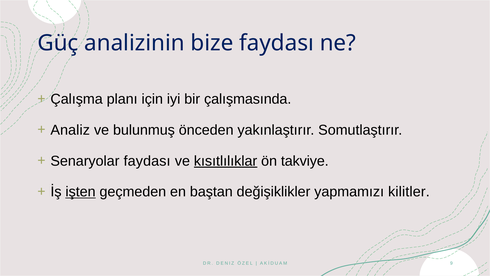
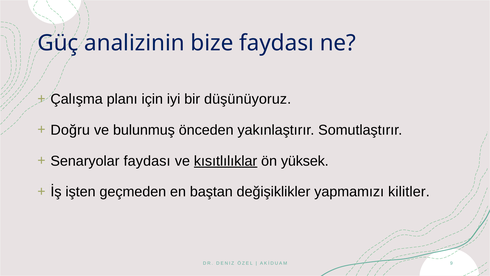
çalışmasında: çalışmasında -> düşünüyoruz (248, 99)
Analiz: Analiz -> Doğru (70, 130)
takviye: takviye -> yüksek (305, 161)
işten underline: present -> none (81, 192)
